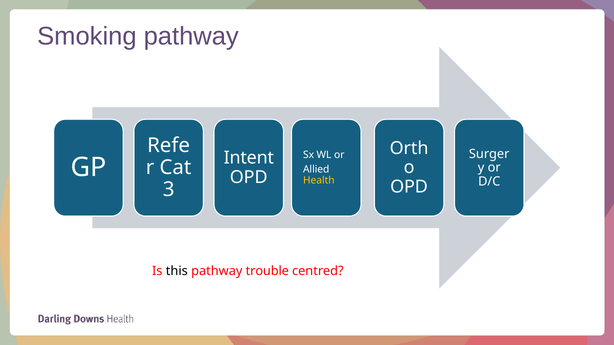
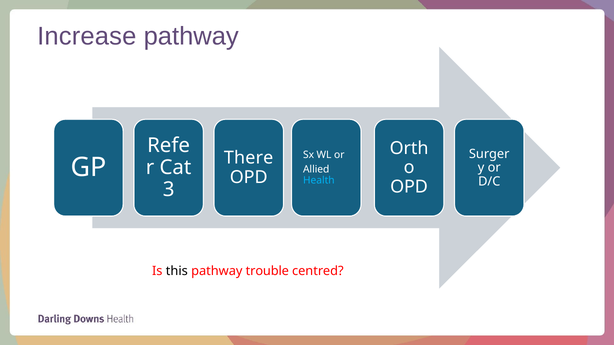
Smoking: Smoking -> Increase (87, 36)
Intent: Intent -> There (249, 158)
Health colour: yellow -> light blue (319, 181)
